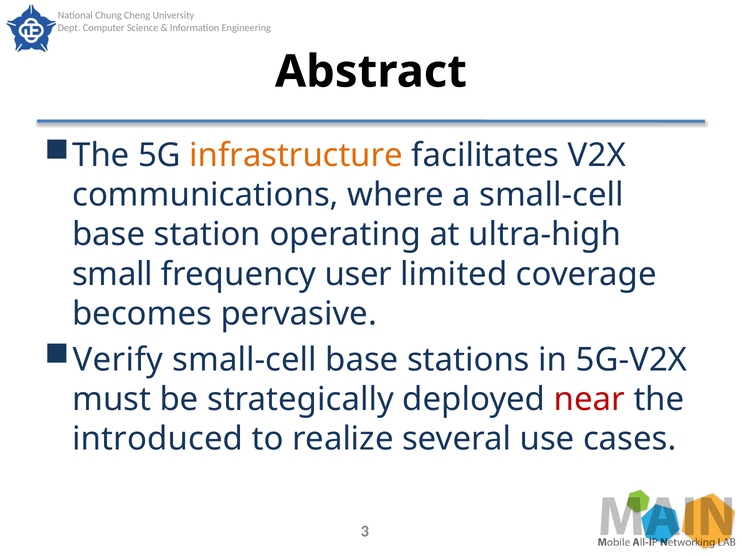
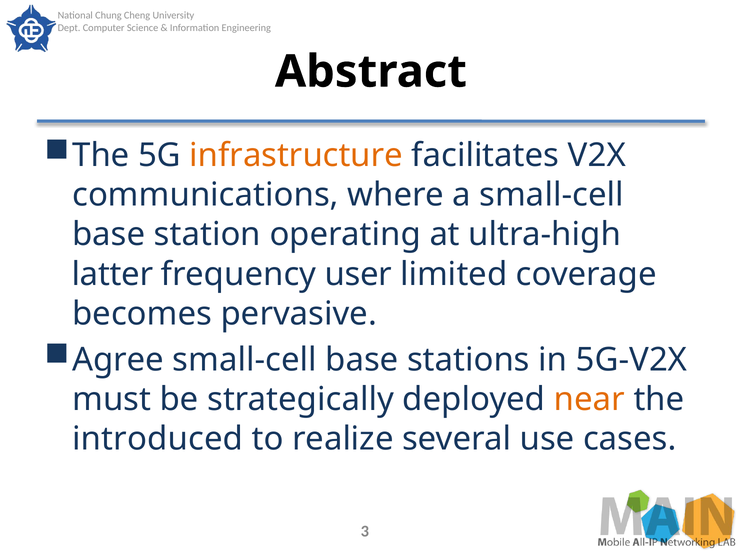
small: small -> latter (112, 274)
Verify: Verify -> Agree (118, 360)
near colour: red -> orange (589, 400)
